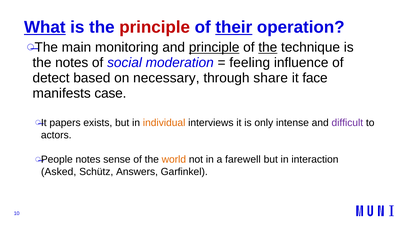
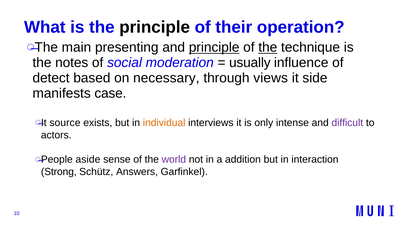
What underline: present -> none (45, 27)
principle colour: red -> black (155, 27)
their underline: present -> none (234, 27)
monitoring: monitoring -> presenting (127, 47)
feeling: feeling -> usually (250, 63)
share: share -> views (271, 78)
face: face -> side (315, 78)
papers: papers -> source (65, 123)
People notes: notes -> aside (88, 159)
world colour: orange -> purple (174, 159)
farewell: farewell -> addition (243, 159)
Asked: Asked -> Strong (59, 171)
